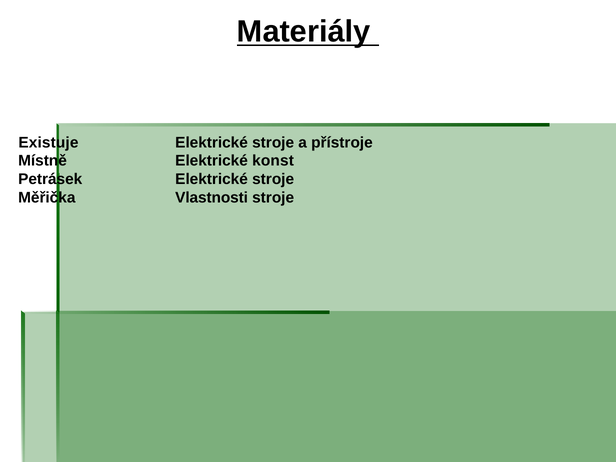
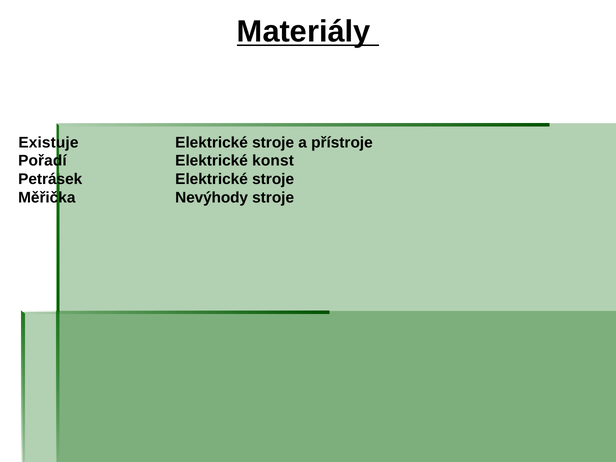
Místně: Místně -> Pořadí (42, 161)
Vlastnosti: Vlastnosti -> Nevýhody (212, 198)
